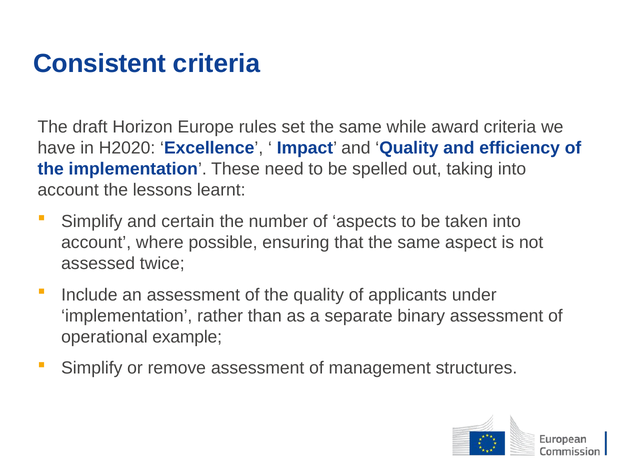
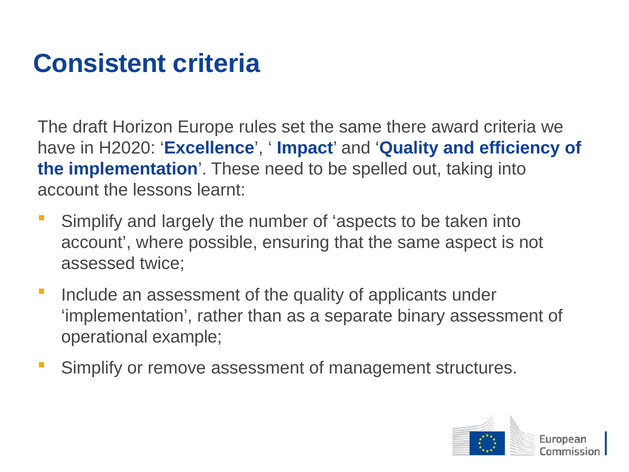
while: while -> there (407, 127)
certain: certain -> largely (188, 221)
